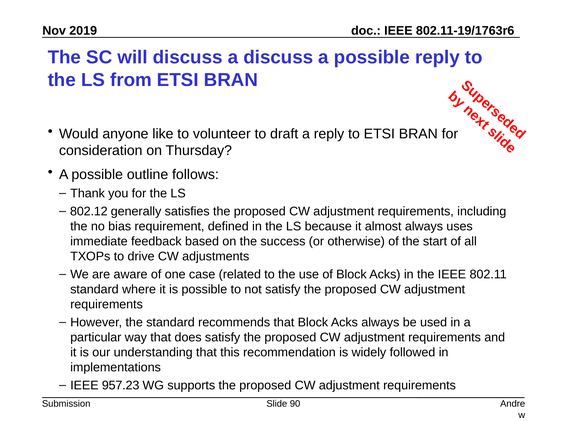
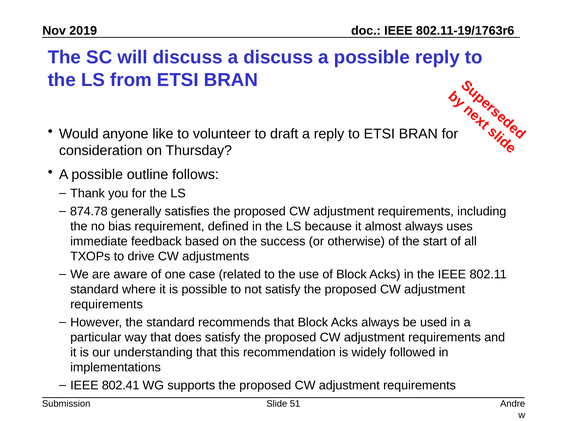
802.12: 802.12 -> 874.78 (89, 212)
957.23: 957.23 -> 802.41 (121, 386)
90: 90 -> 51 (295, 404)
